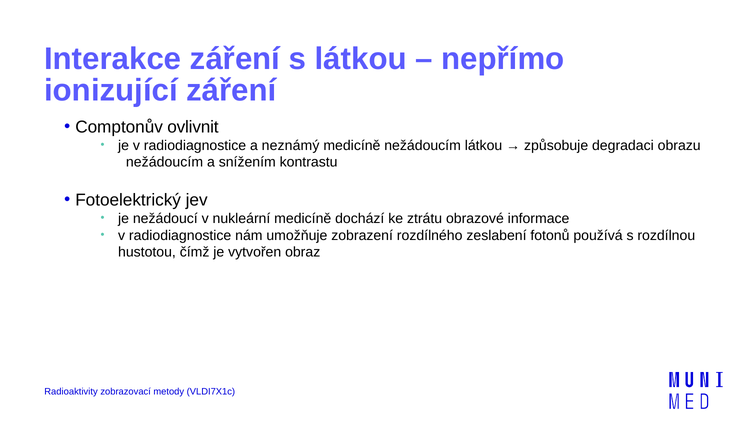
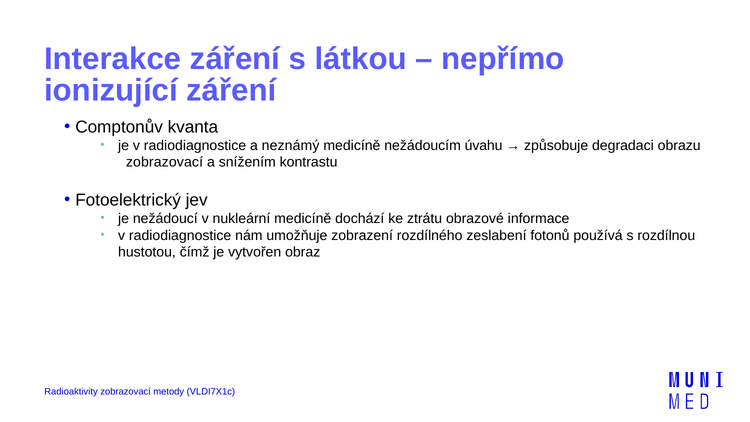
ovlivnit: ovlivnit -> kvanta (193, 127)
nežádoucím látkou: látkou -> úvahu (484, 145)
nežádoucím: nežádoucím -> zobrazovací (164, 162)
